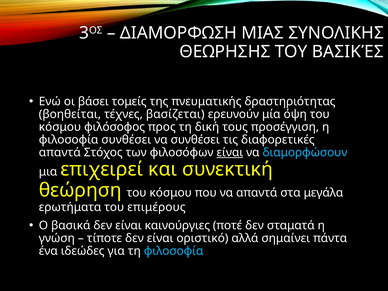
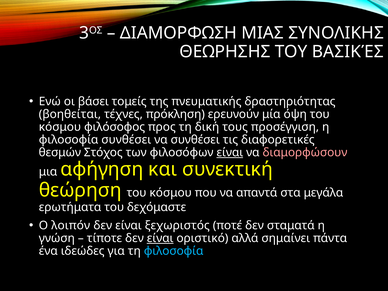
βασίζεται: βασίζεται -> πρόκληση (175, 114)
απαντά: απαντά -> θεσμών (60, 153)
διαμορφώσουν colour: light blue -> pink (305, 153)
επιχειρεί: επιχειρεί -> αφήγηση (102, 169)
επιμέρους: επιμέρους -> δεχόμαστε (157, 207)
βασικά: βασικά -> λοιπόν (71, 225)
καινούργιες: καινούργιες -> ξεχωριστός (177, 225)
είναι underline: none -> present (160, 238)
